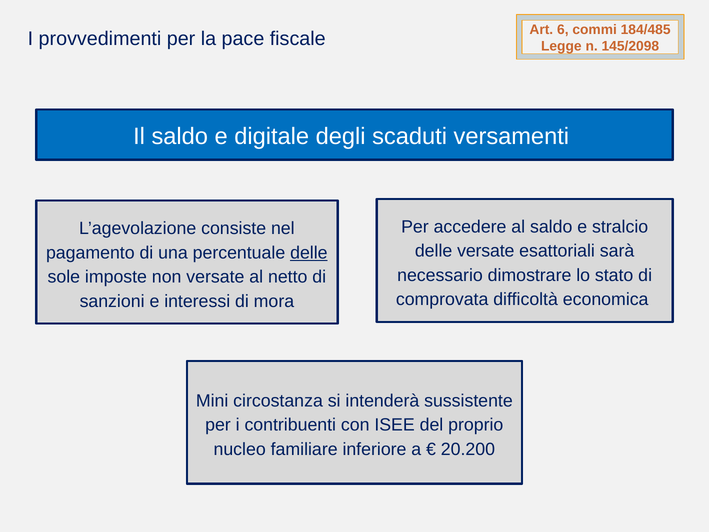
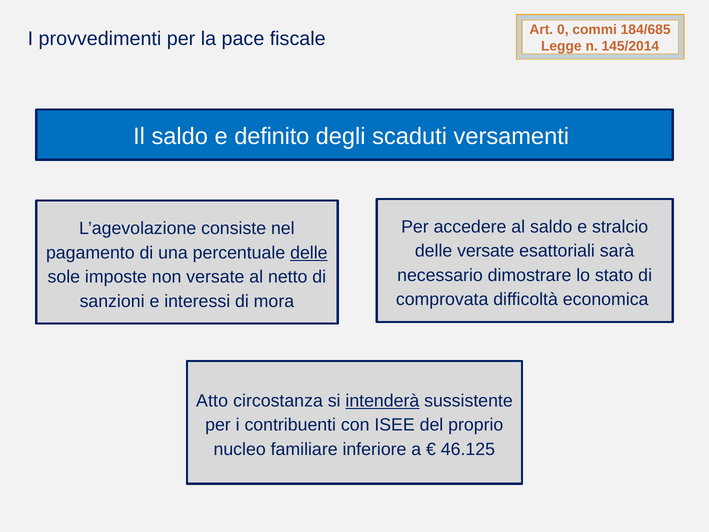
6: 6 -> 0 (563, 30)
184/485: 184/485 -> 184/685 (646, 30)
145/2098: 145/2098 -> 145/2014 (630, 46)
digitale: digitale -> definito (272, 136)
Mini: Mini -> Atto (212, 401)
intenderà underline: none -> present (382, 401)
20.200: 20.200 -> 46.125 (468, 449)
